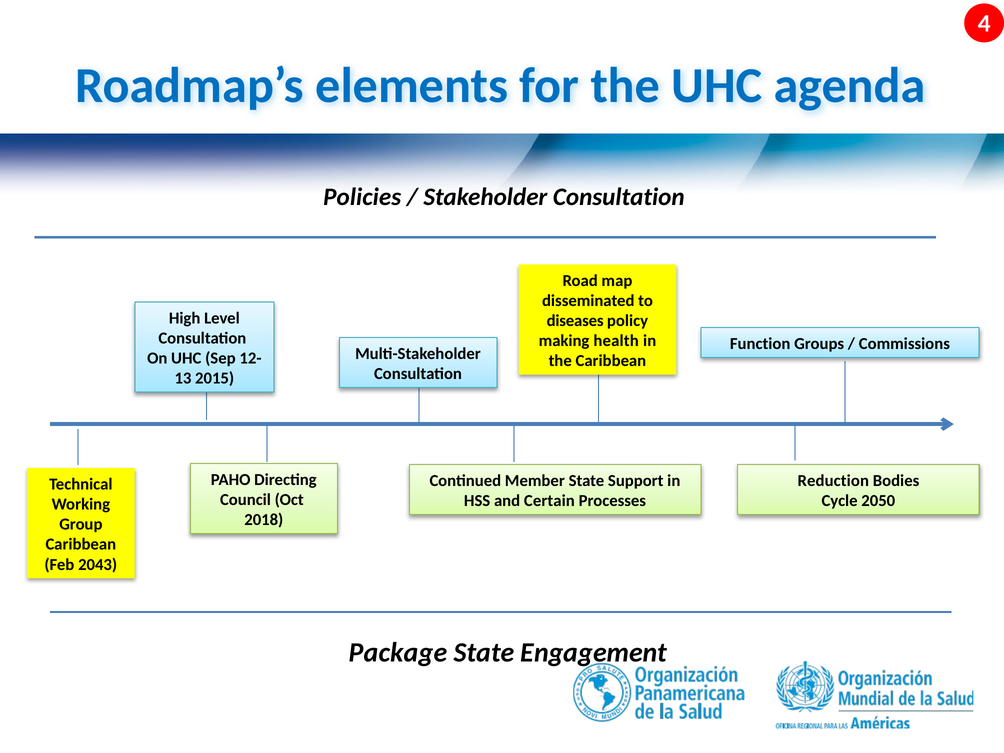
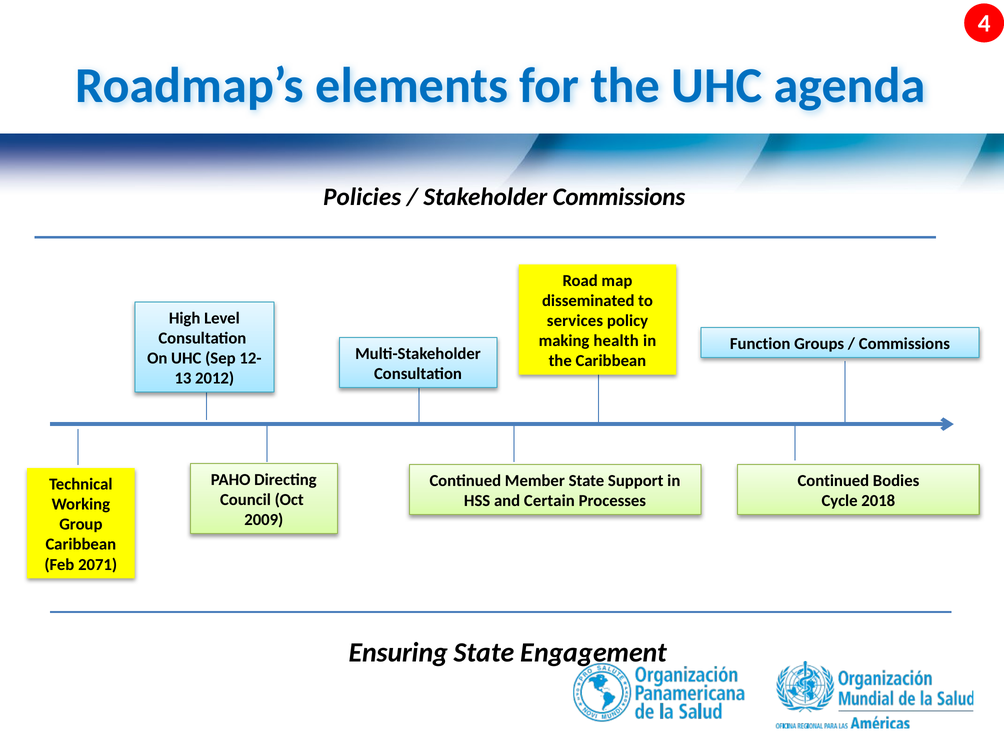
Stakeholder Consultation: Consultation -> Commissions (619, 197)
diseases: diseases -> services (575, 321)
2015: 2015 -> 2012 (215, 378)
Reduction: Reduction -> Continued (833, 481)
2050: 2050 -> 2018 (878, 501)
2018: 2018 -> 2009 (264, 520)
2043: 2043 -> 2071 (98, 565)
Package: Package -> Ensuring (398, 653)
